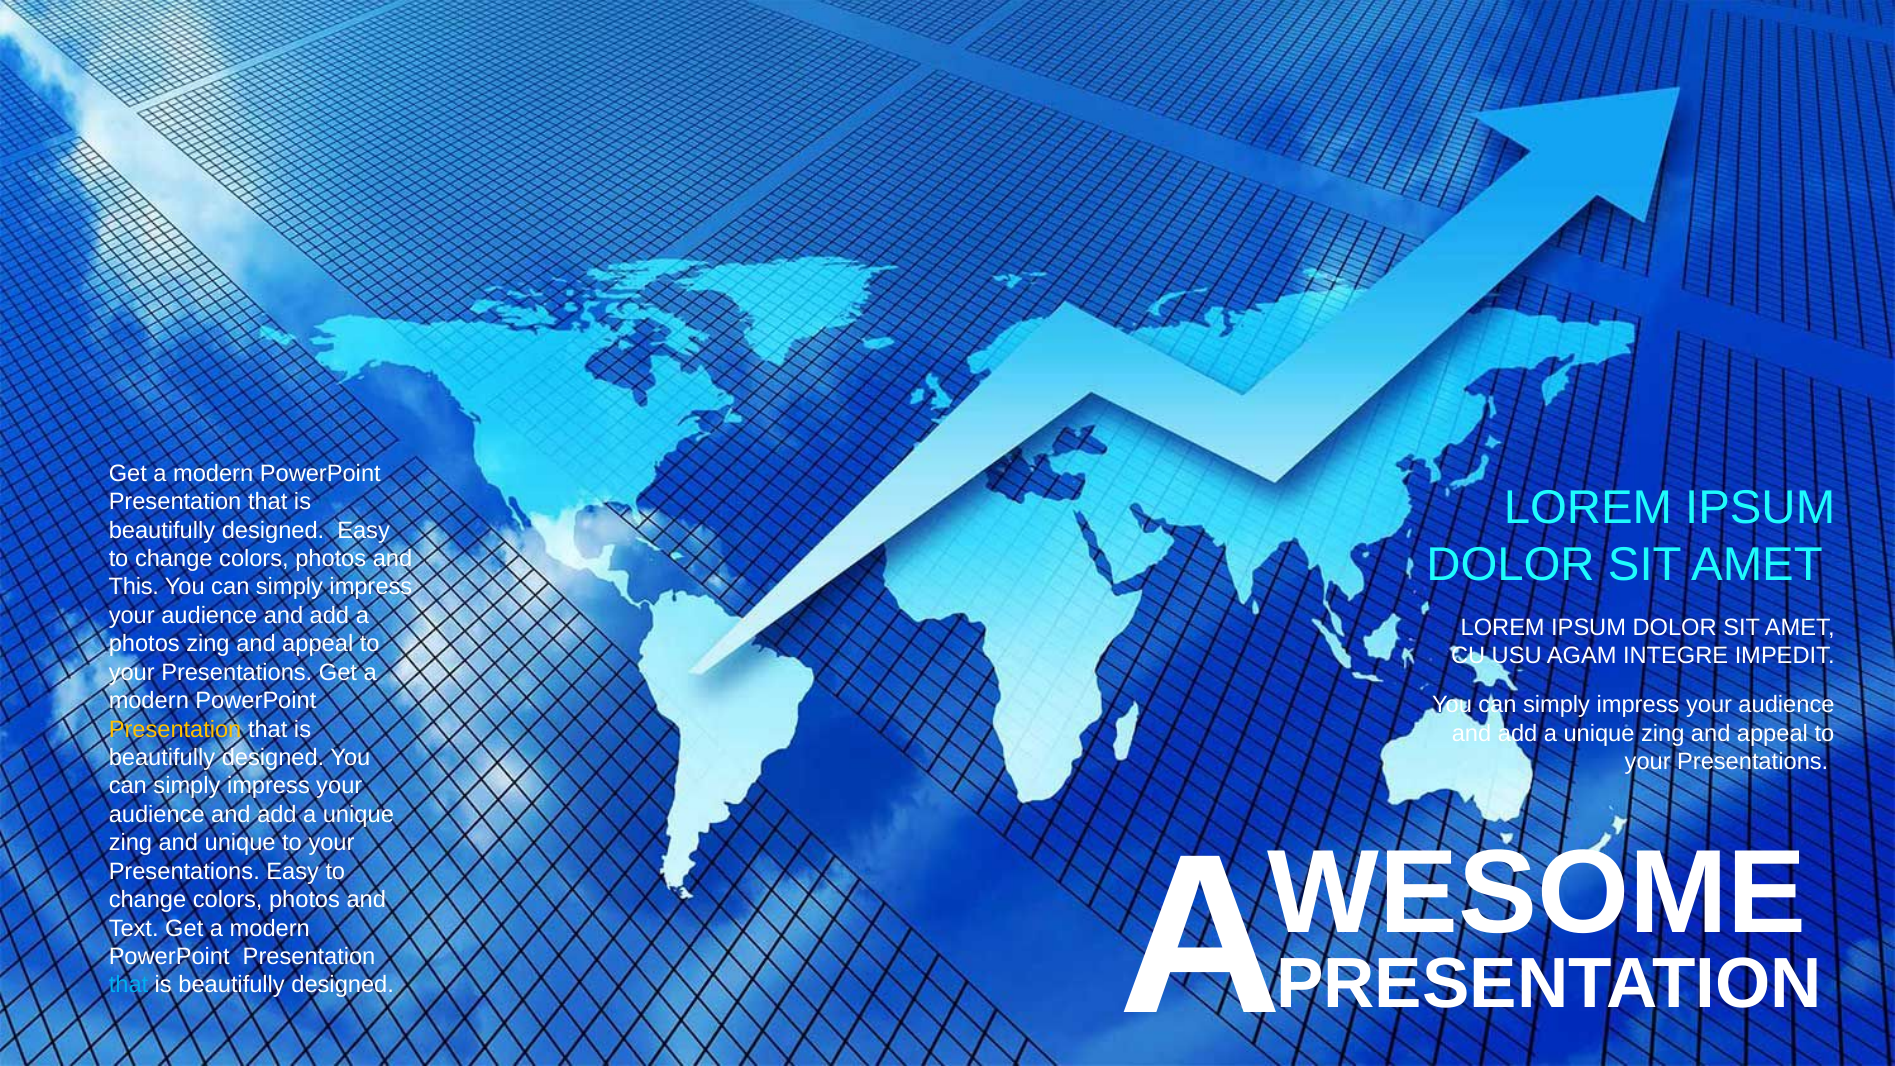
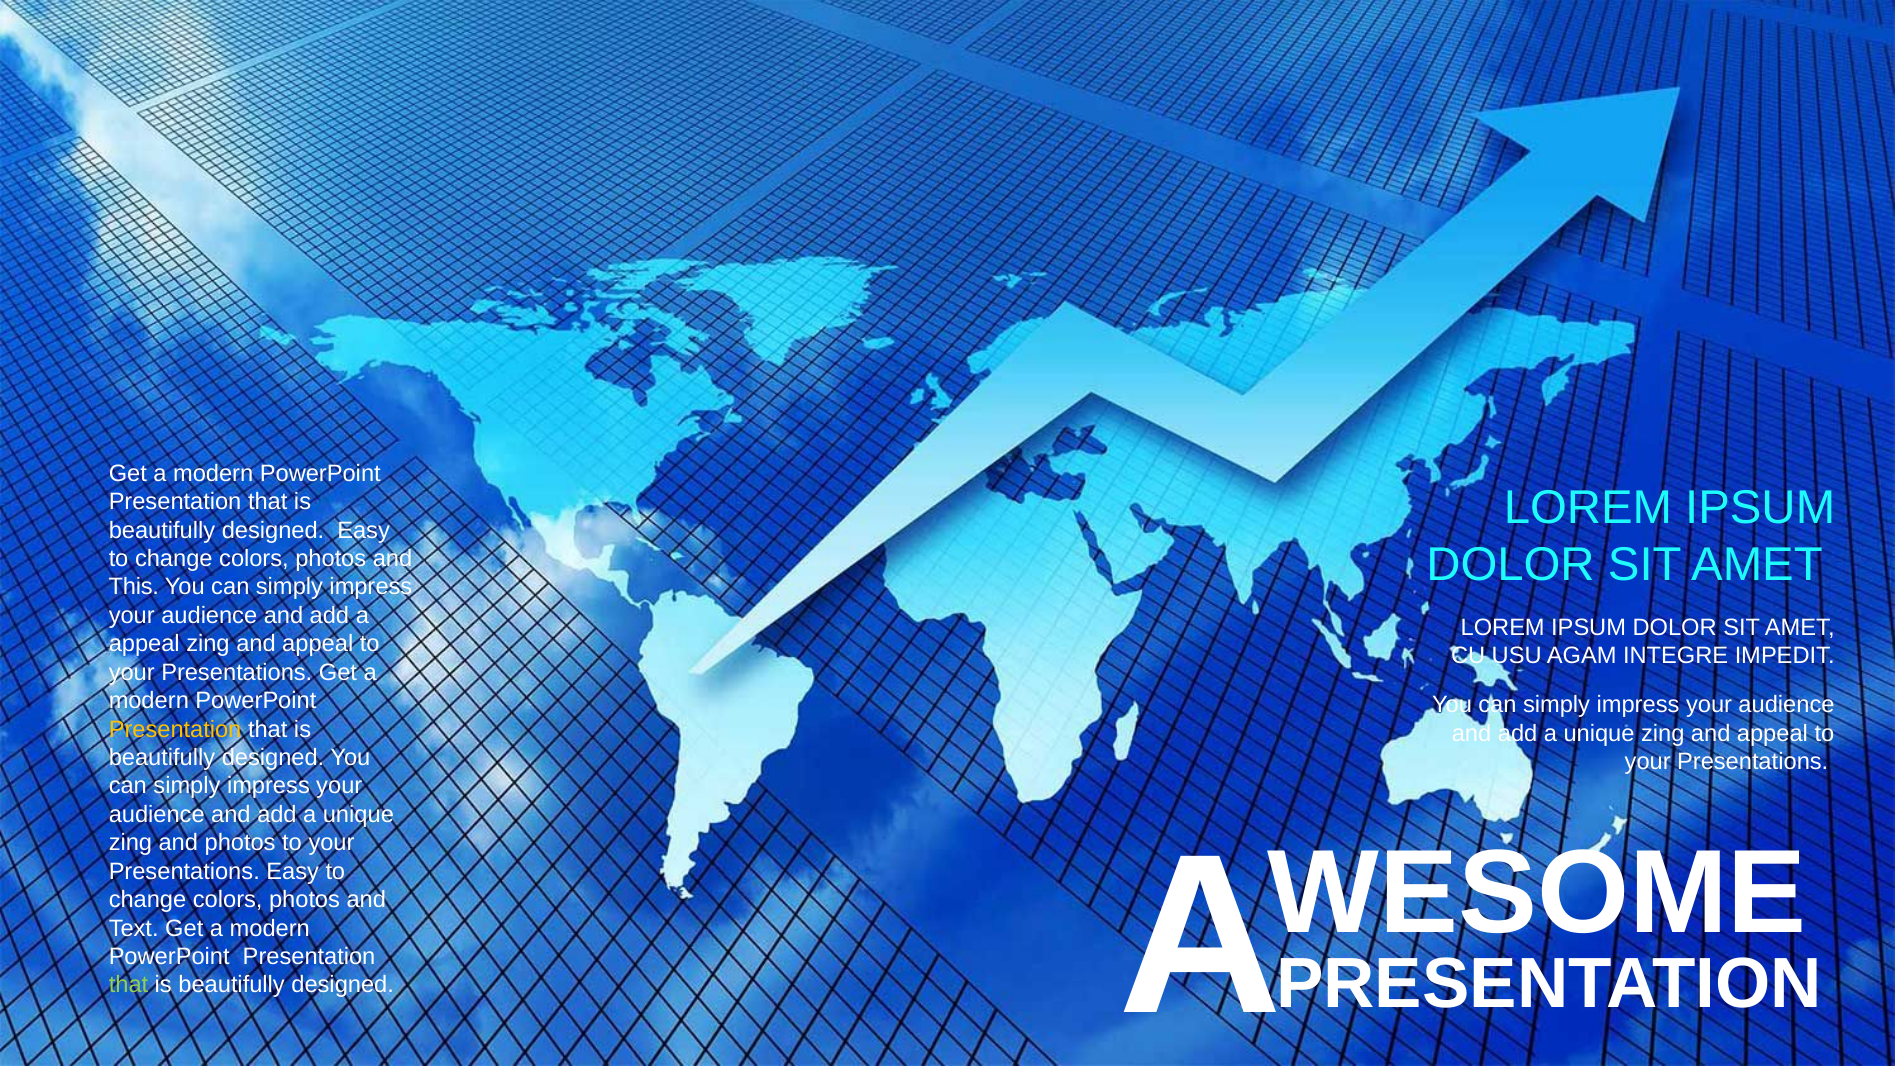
photos: photos -> appeal (144, 644)
and unique: unique -> photos (240, 843)
that colour: light blue -> light green (129, 985)
